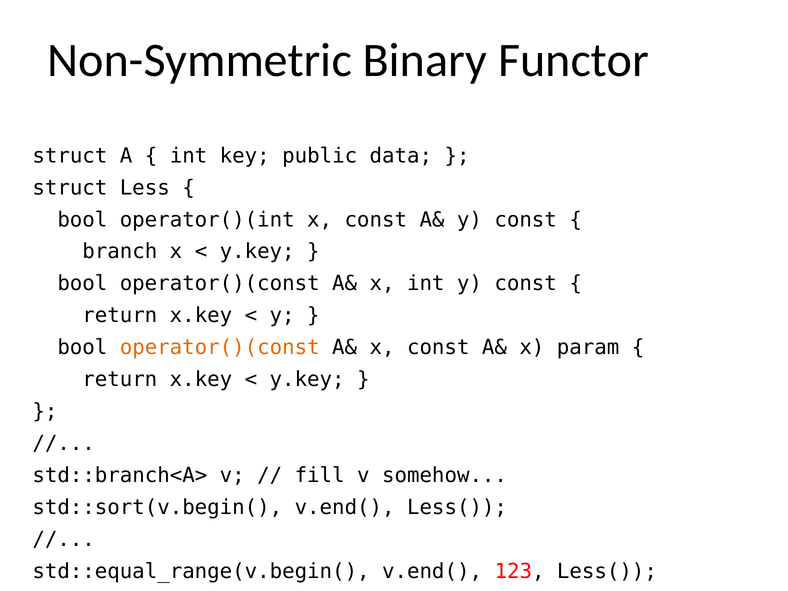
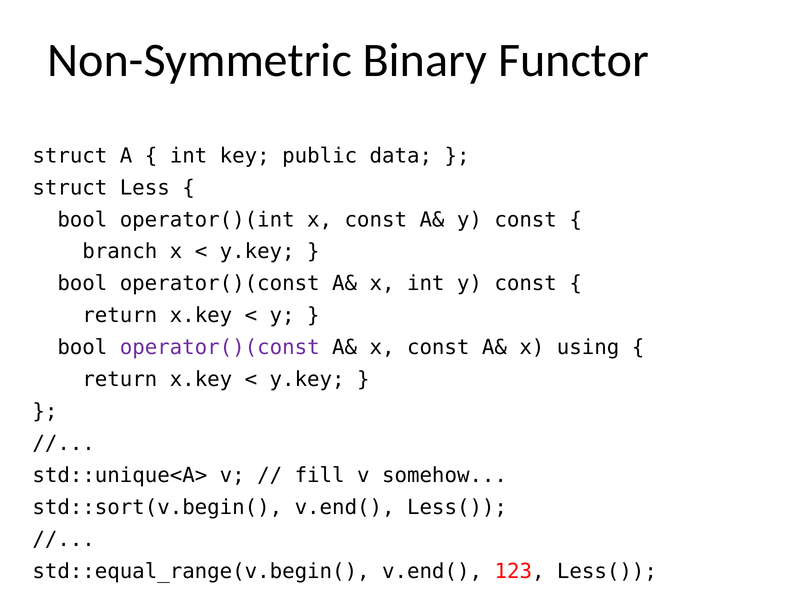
operator()(const colour: orange -> purple (220, 347)
param: param -> using (588, 347)
std::branch<A>: std::branch<A> -> std::unique<A> (120, 475)
